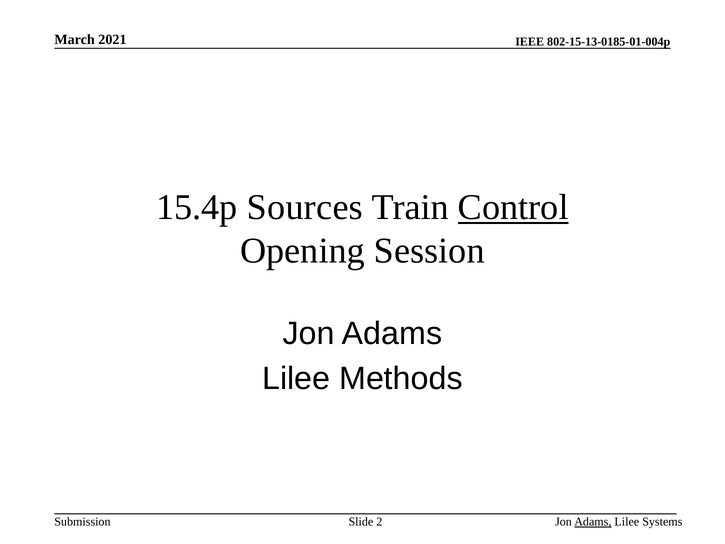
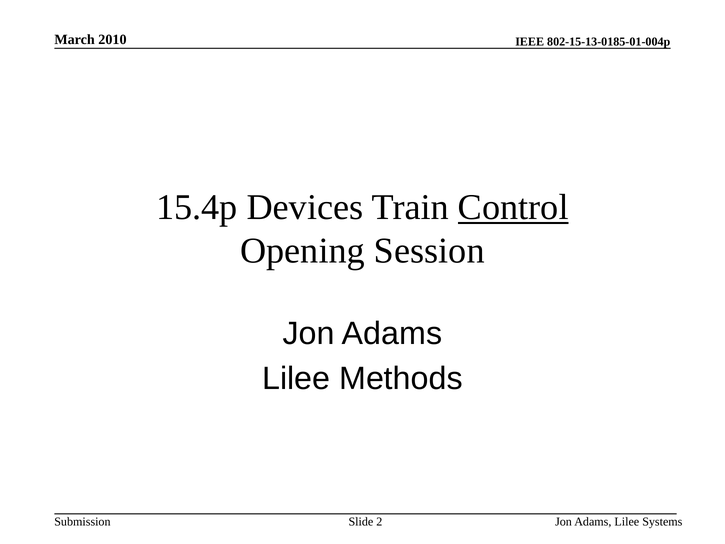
2021: 2021 -> 2010 (112, 40)
Sources: Sources -> Devices (305, 207)
Adams underline: present -> none (593, 521)
